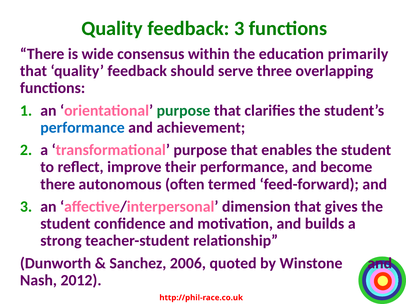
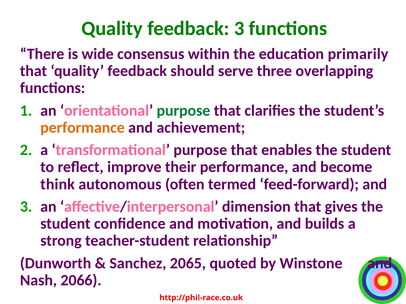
performance colour: blue -> orange (83, 128)
there: there -> think (58, 184)
2006: 2006 -> 2065 (188, 264)
2012: 2012 -> 2066 (81, 281)
